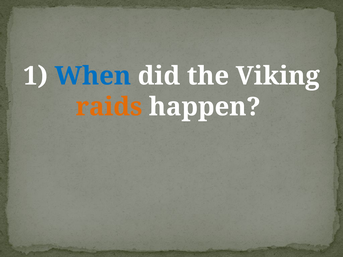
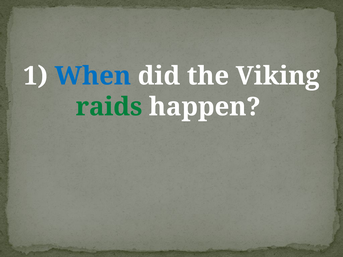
raids colour: orange -> green (109, 107)
